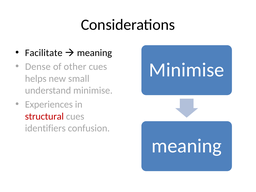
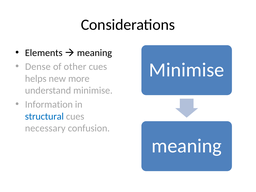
Facilitate: Facilitate -> Elements (44, 53)
small: small -> more (79, 79)
Experiences: Experiences -> Information (49, 104)
structural colour: red -> blue (44, 116)
identifiers: identifiers -> necessary (45, 128)
